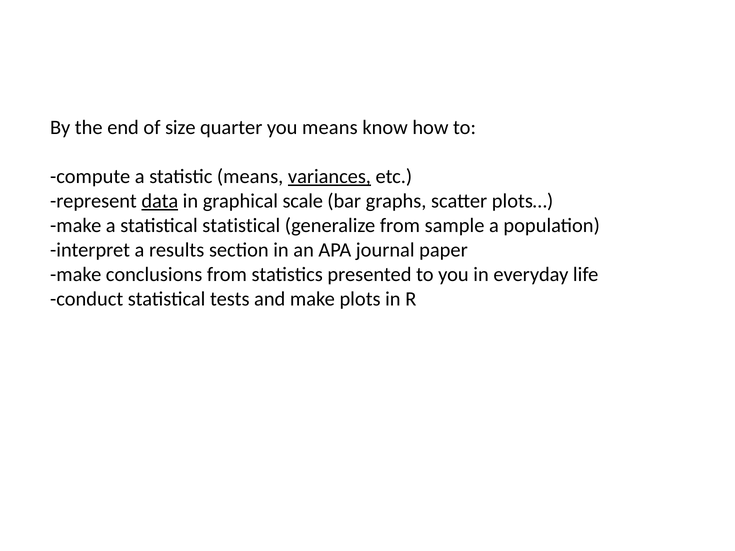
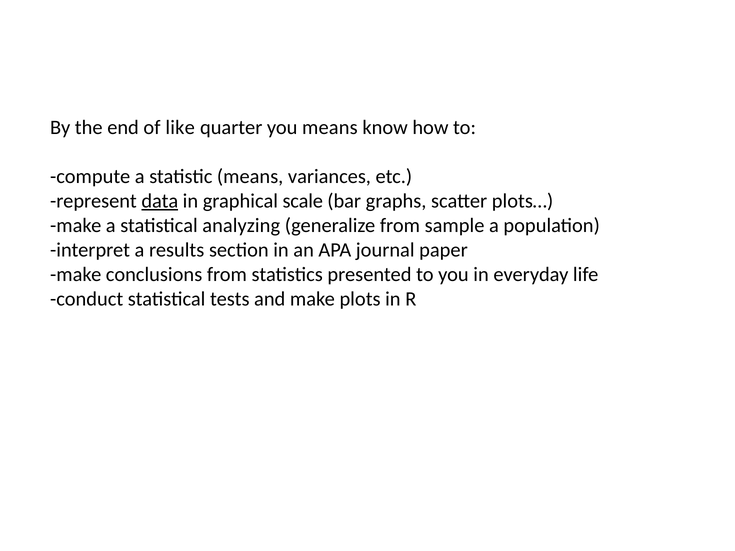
size: size -> like (180, 128)
variances underline: present -> none (329, 177)
statistical statistical: statistical -> analyzing (241, 226)
